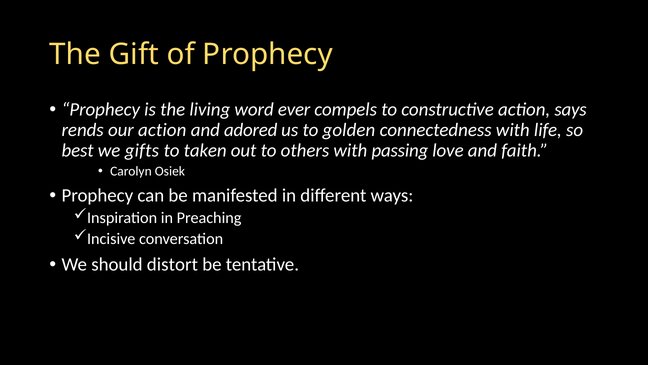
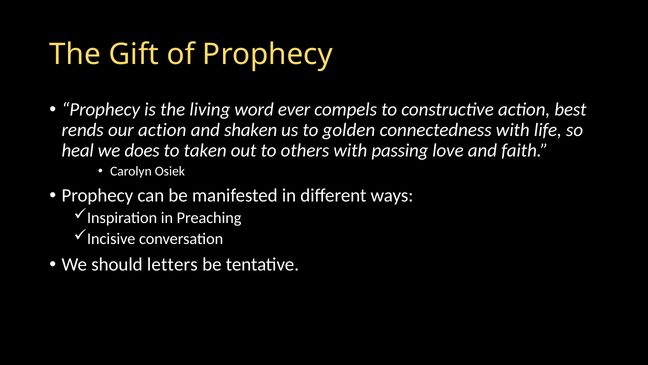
says: says -> best (570, 110)
adored: adored -> shaken (251, 130)
best: best -> heal (78, 150)
gifts: gifts -> does (142, 150)
distort: distort -> letters (172, 264)
